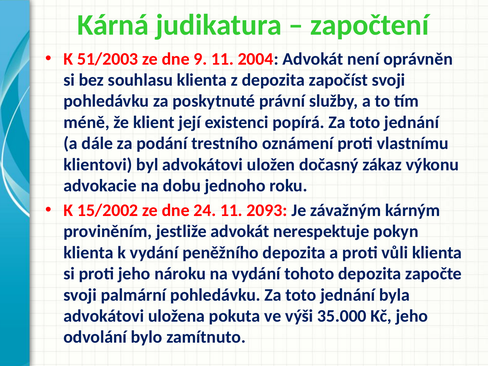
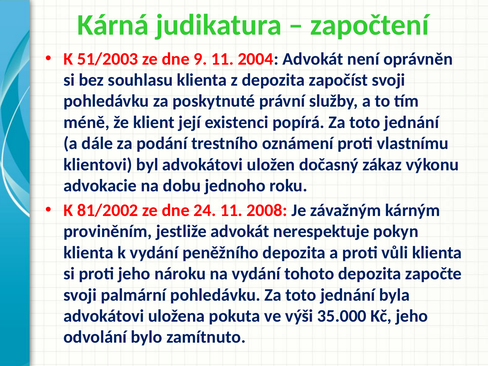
15/2002: 15/2002 -> 81/2002 (108, 210)
2093: 2093 -> 2008 (267, 210)
